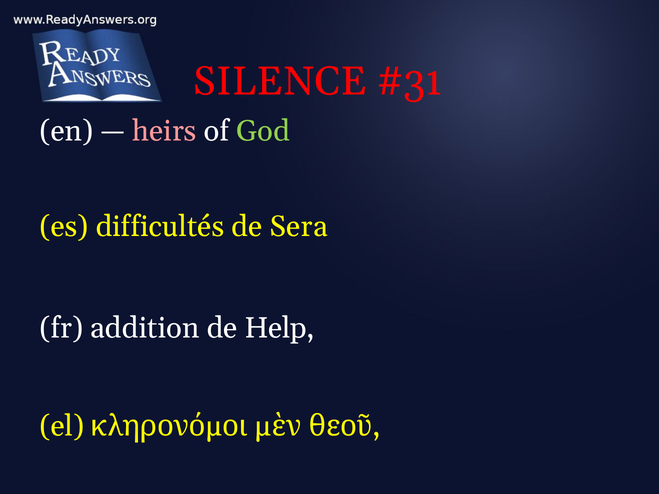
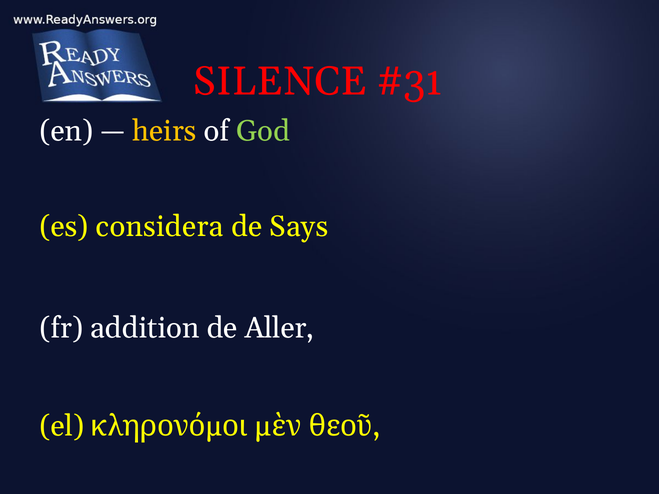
heirs colour: pink -> yellow (164, 131)
difficultés: difficultés -> considera (160, 227)
Sera: Sera -> Says (299, 227)
Help: Help -> Aller (279, 328)
